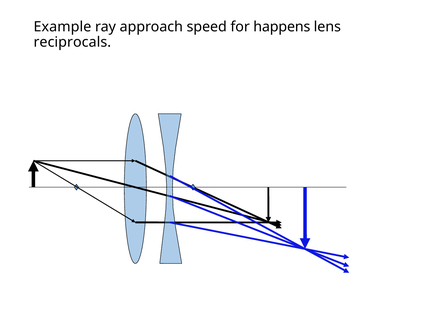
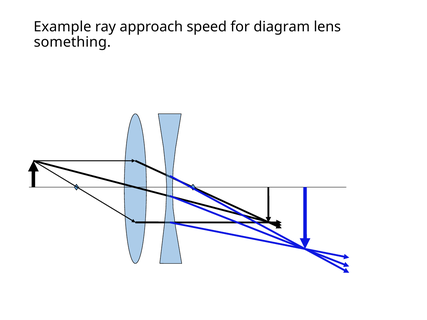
happens: happens -> diagram (282, 27)
reciprocals: reciprocals -> something (72, 42)
